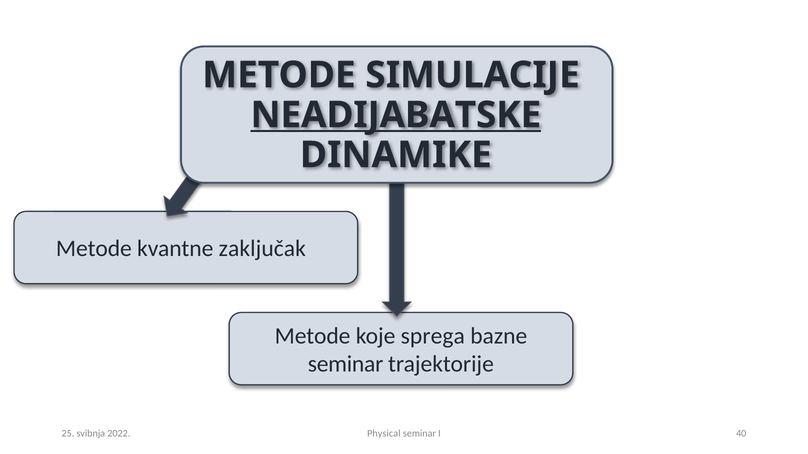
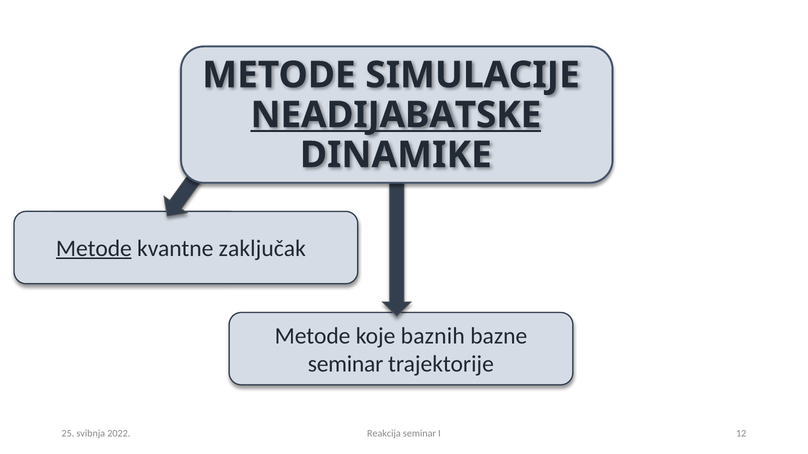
Metode underline: none -> present (94, 249)
sprega: sprega -> baznih (433, 336)
Physical: Physical -> Reakcija (384, 434)
40: 40 -> 12 (741, 434)
